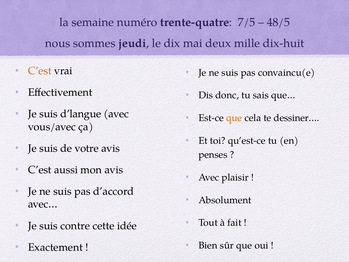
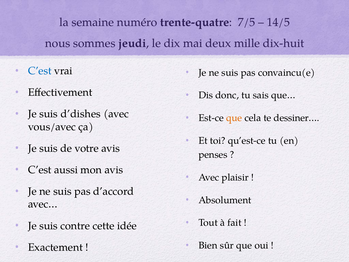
48/5: 48/5 -> 14/5 (278, 22)
C’est colour: orange -> blue (40, 71)
d’langue: d’langue -> d’dishes (81, 114)
